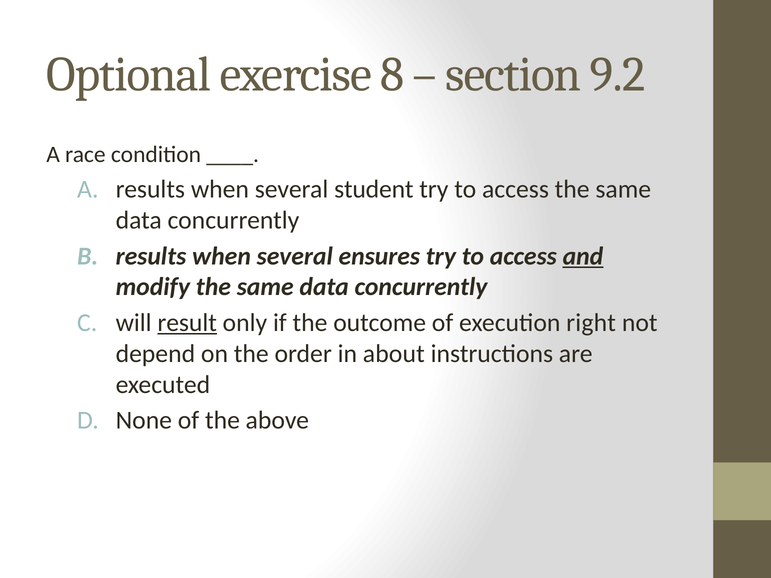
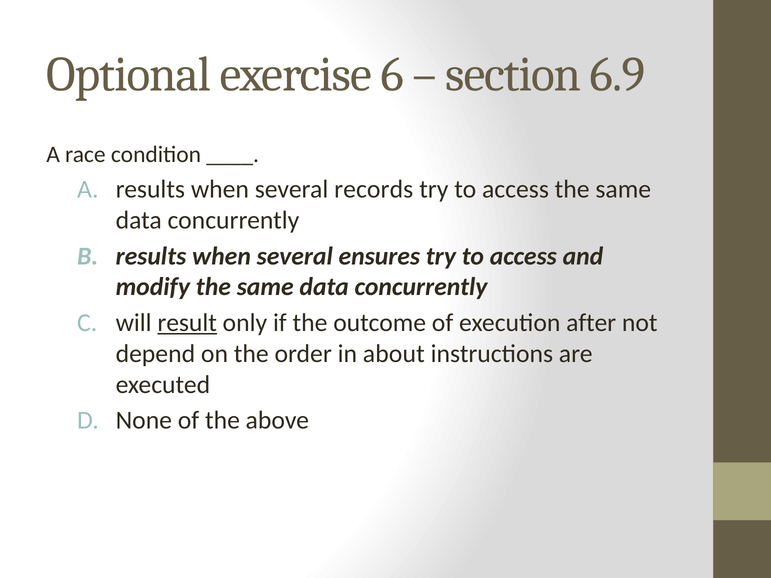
8: 8 -> 6 (392, 75)
9.2: 9.2 -> 6.9 (618, 75)
student: student -> records (374, 189)
and underline: present -> none (583, 256)
right: right -> after (591, 323)
